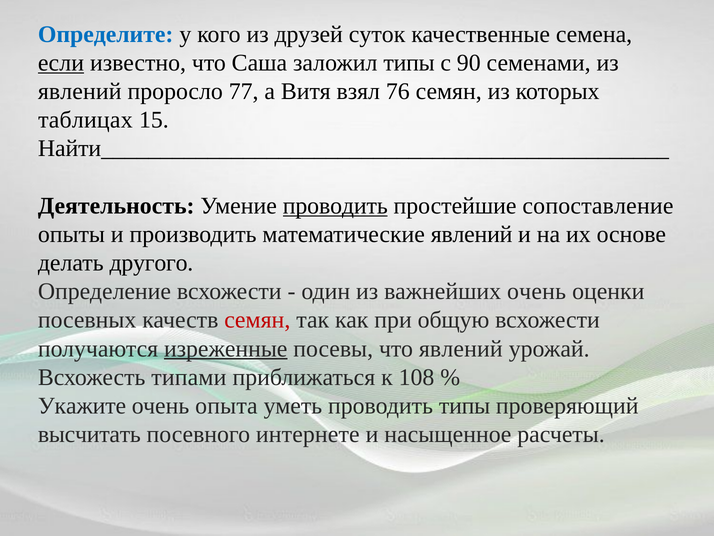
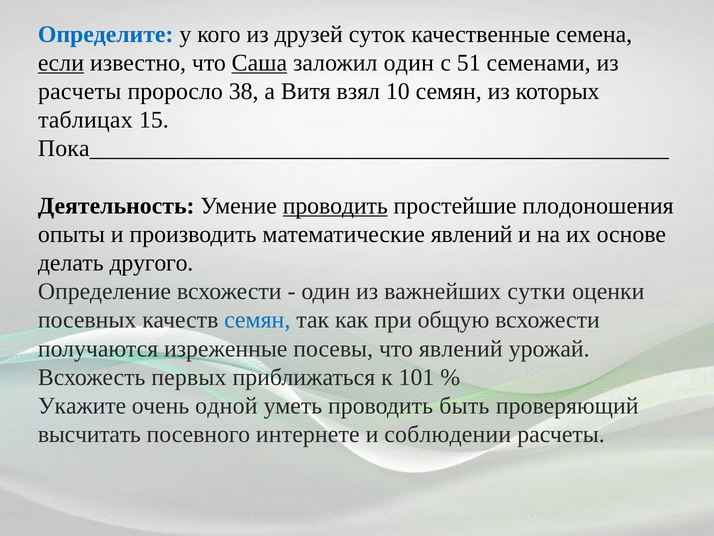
Саша underline: none -> present (259, 63)
заложил типы: типы -> один (409, 63)
90: 90 -> 51 (469, 63)
явлений: явлений -> расчеты (80, 91)
77: 77 -> 38 (244, 91)
76: 76 -> 10 (398, 91)
Найти________________________________________________: Найти________________________________________________ -> Пока________________________________________________ (353, 148)
сопоставление: сопоставление -> плодоношения (598, 206)
важнейших очень: очень -> сутки (537, 291)
семян colour: red -> blue (257, 320)
изреженные underline: present -> none (226, 348)
типами: типами -> первых (189, 377)
108: 108 -> 101 (416, 377)
опыта: опыта -> одной (226, 405)
проводить типы: типы -> быть (464, 405)
насыщенное: насыщенное -> соблюдении (448, 434)
